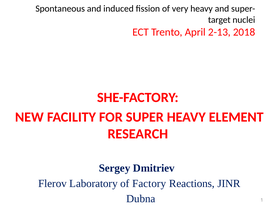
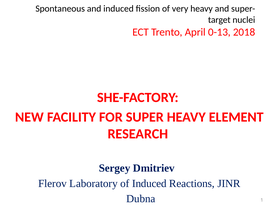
2-13: 2-13 -> 0-13 (219, 32)
of Factory: Factory -> Induced (149, 183)
